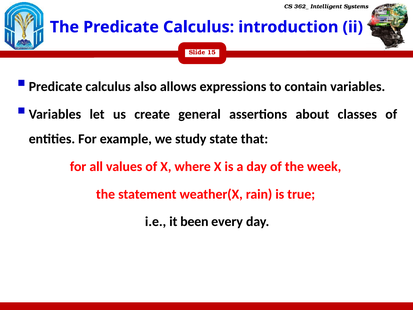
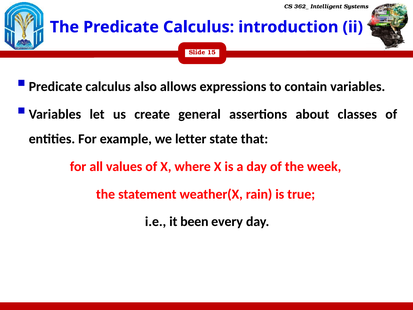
study: study -> letter (191, 139)
